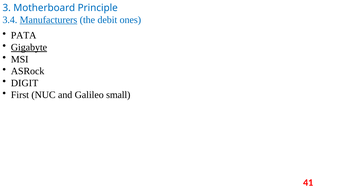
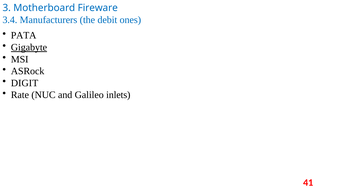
Principle: Principle -> Fireware (98, 8)
Manufacturers underline: present -> none (48, 20)
First: First -> Rate (20, 95)
small: small -> inlets (118, 95)
